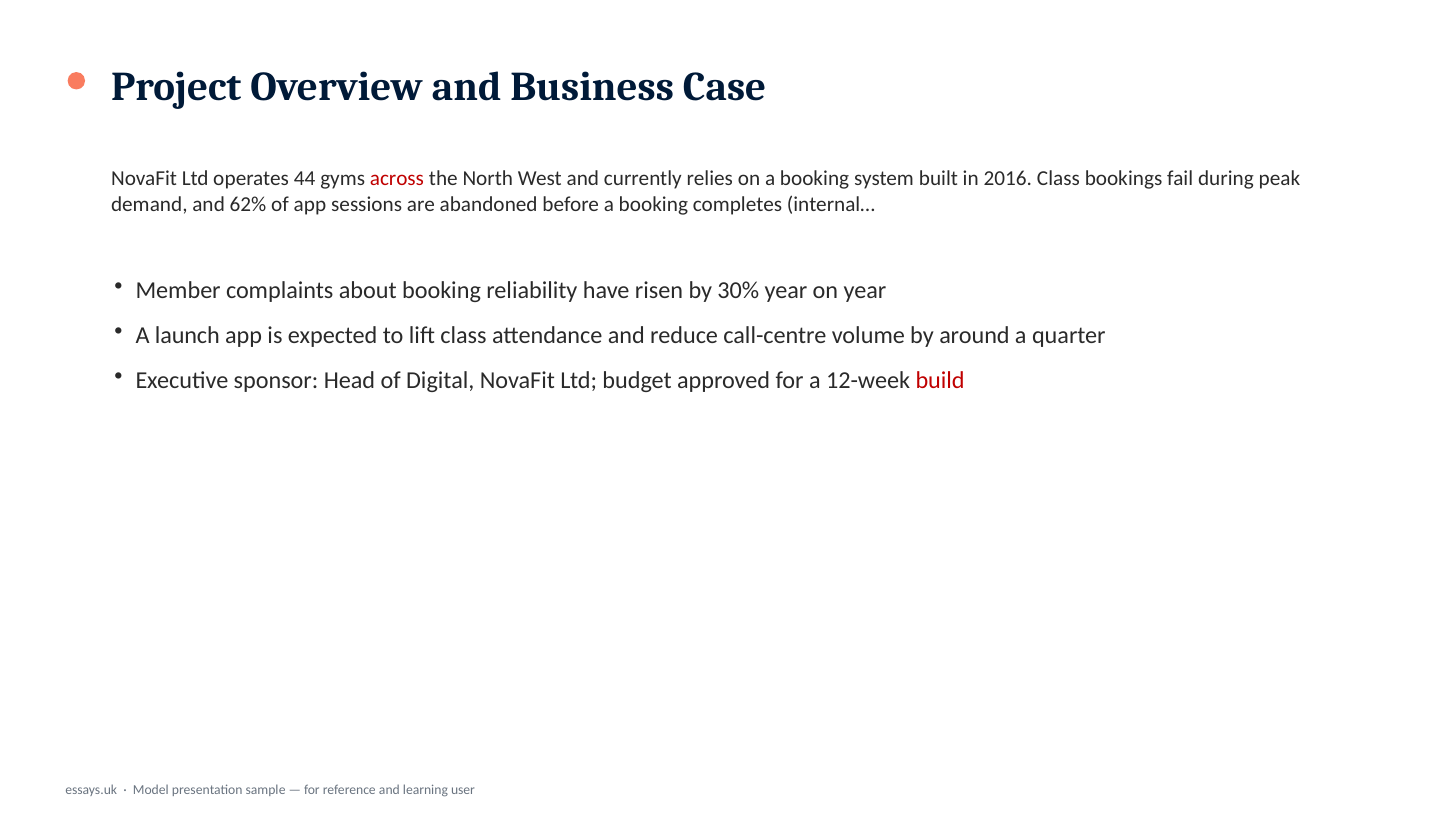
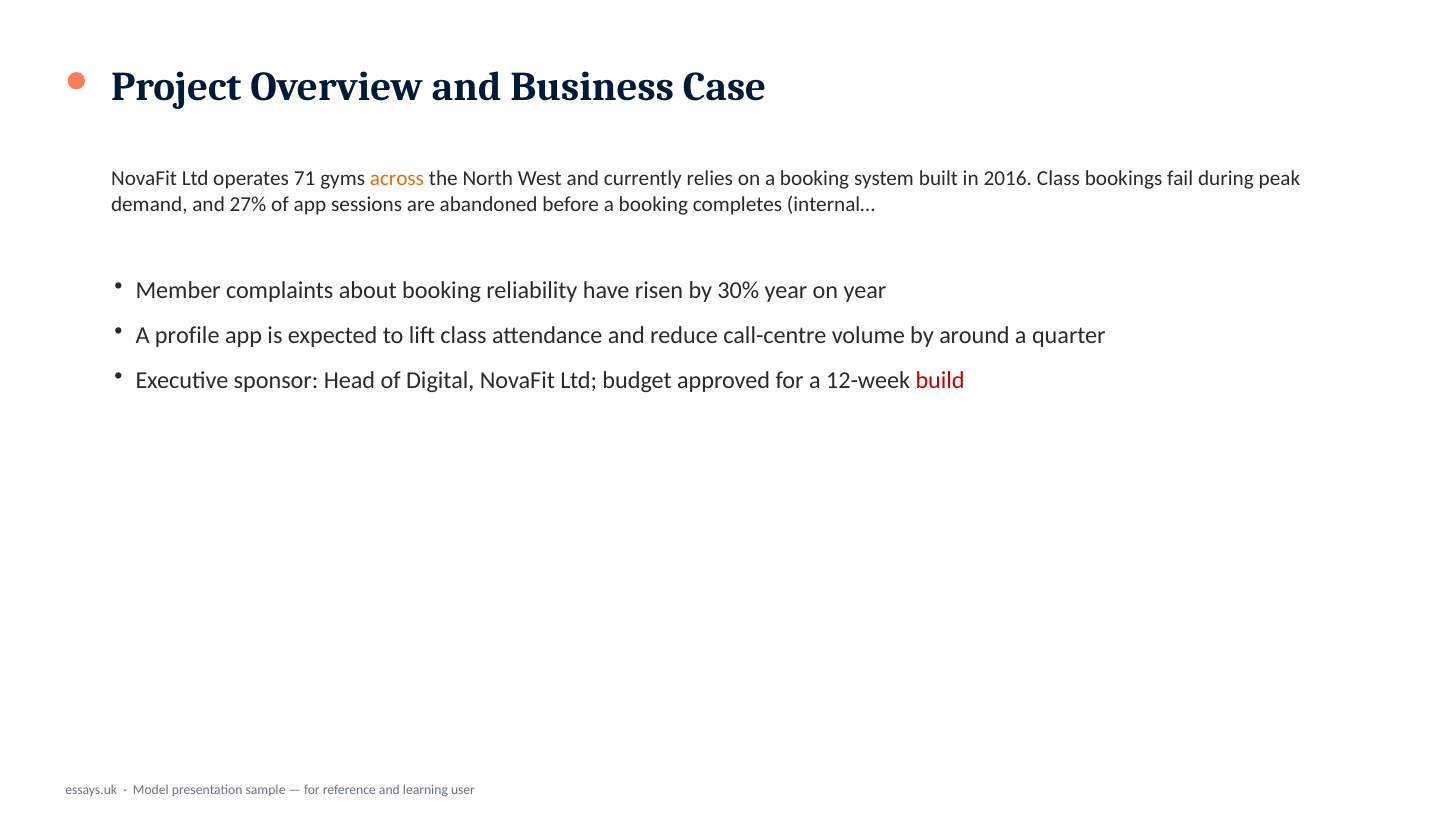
44: 44 -> 71 (305, 178)
across colour: red -> orange (397, 178)
62%: 62% -> 27% (248, 204)
launch: launch -> profile (187, 335)
